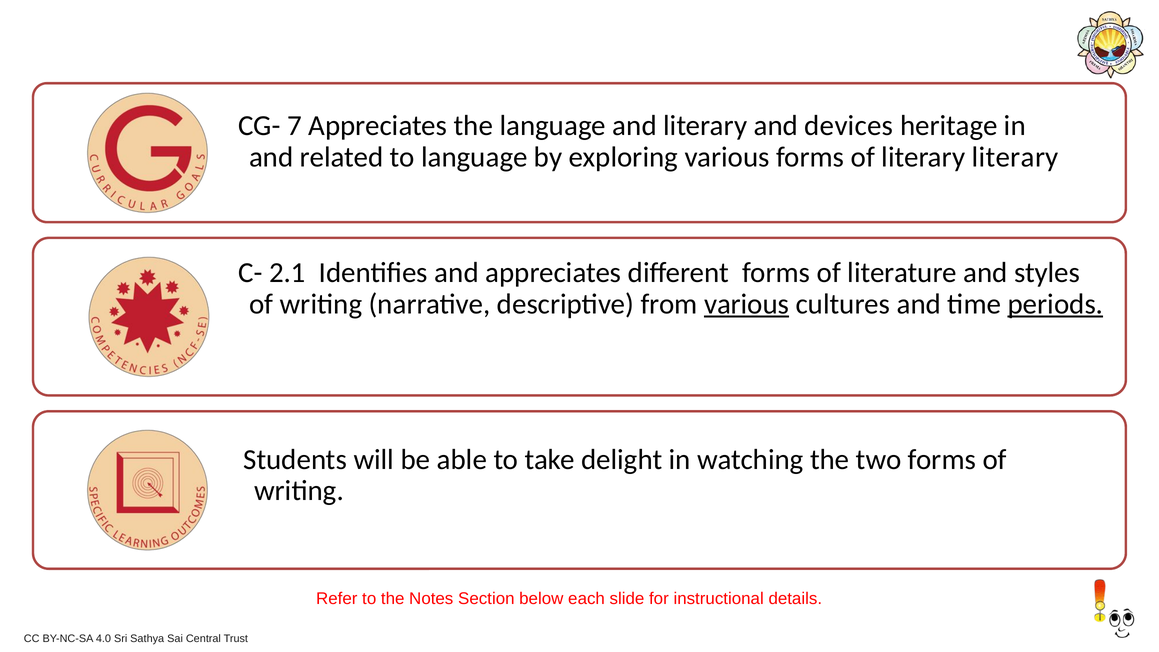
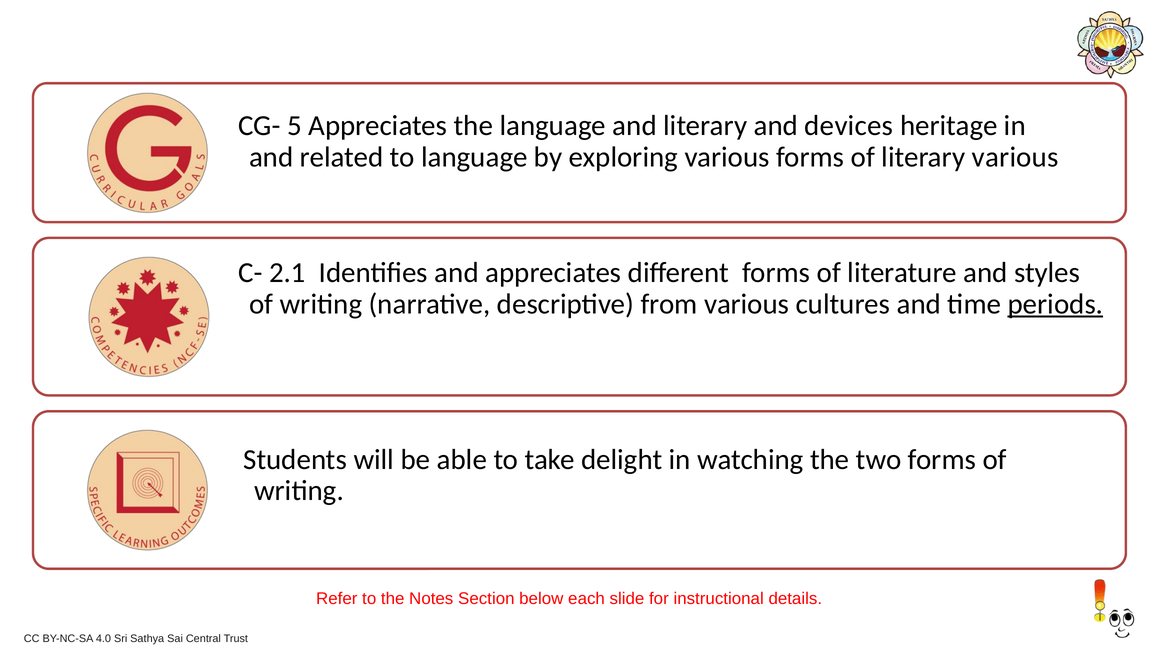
7: 7 -> 5 (294, 126)
literary literary: literary -> various (1015, 157)
various underline: present -> none (747, 304)
